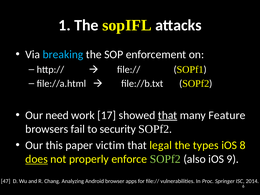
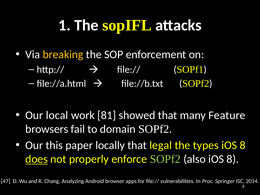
breaking colour: light blue -> yellow (63, 55)
need: need -> local (57, 115)
17: 17 -> 81 (107, 115)
that underline: present -> none (168, 115)
security: security -> domain (118, 129)
victim: victim -> locally (110, 145)
also iOS 9: 9 -> 8 (233, 159)
